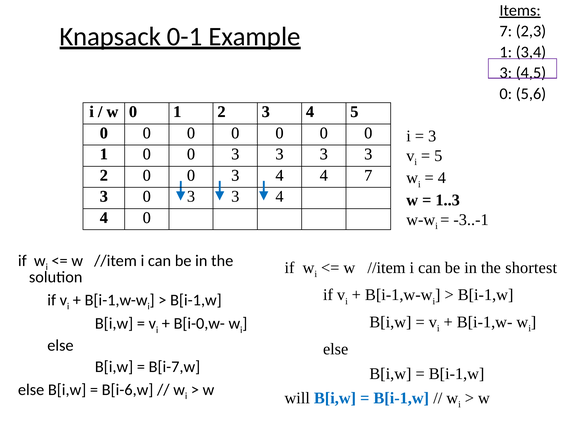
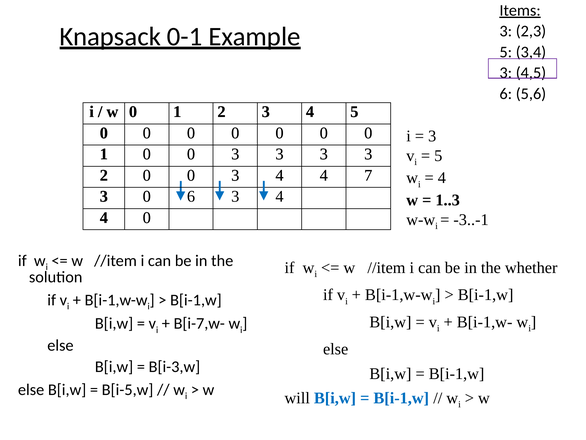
7: 7 -> 3 (506, 31)
1: 1 -> 5 (506, 52)
0: 0 -> 6 (506, 94)
3: 3 -> 6 (191, 196)
shortest: shortest -> whether (531, 267)
B[i-0,w-: B[i-0,w- -> B[i-7,w- (199, 323)
B[i-7,w: B[i-7,w -> B[i-3,w (174, 366)
B[i-6,w: B[i-6,w -> B[i-5,w (128, 389)
